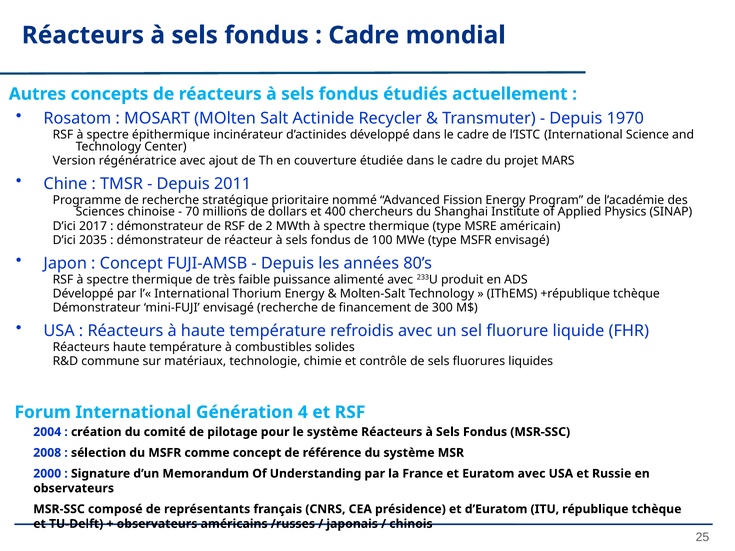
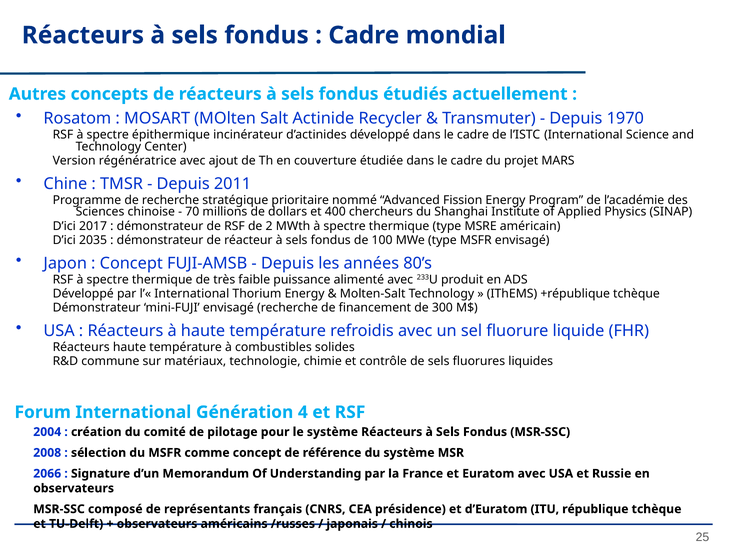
2000: 2000 -> 2066 (47, 474)
